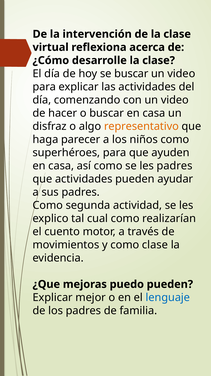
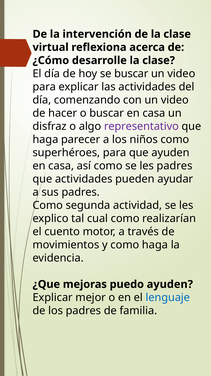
representativo colour: orange -> purple (141, 126)
como clase: clase -> haga (155, 244)
puedo pueden: pueden -> ayuden (170, 284)
